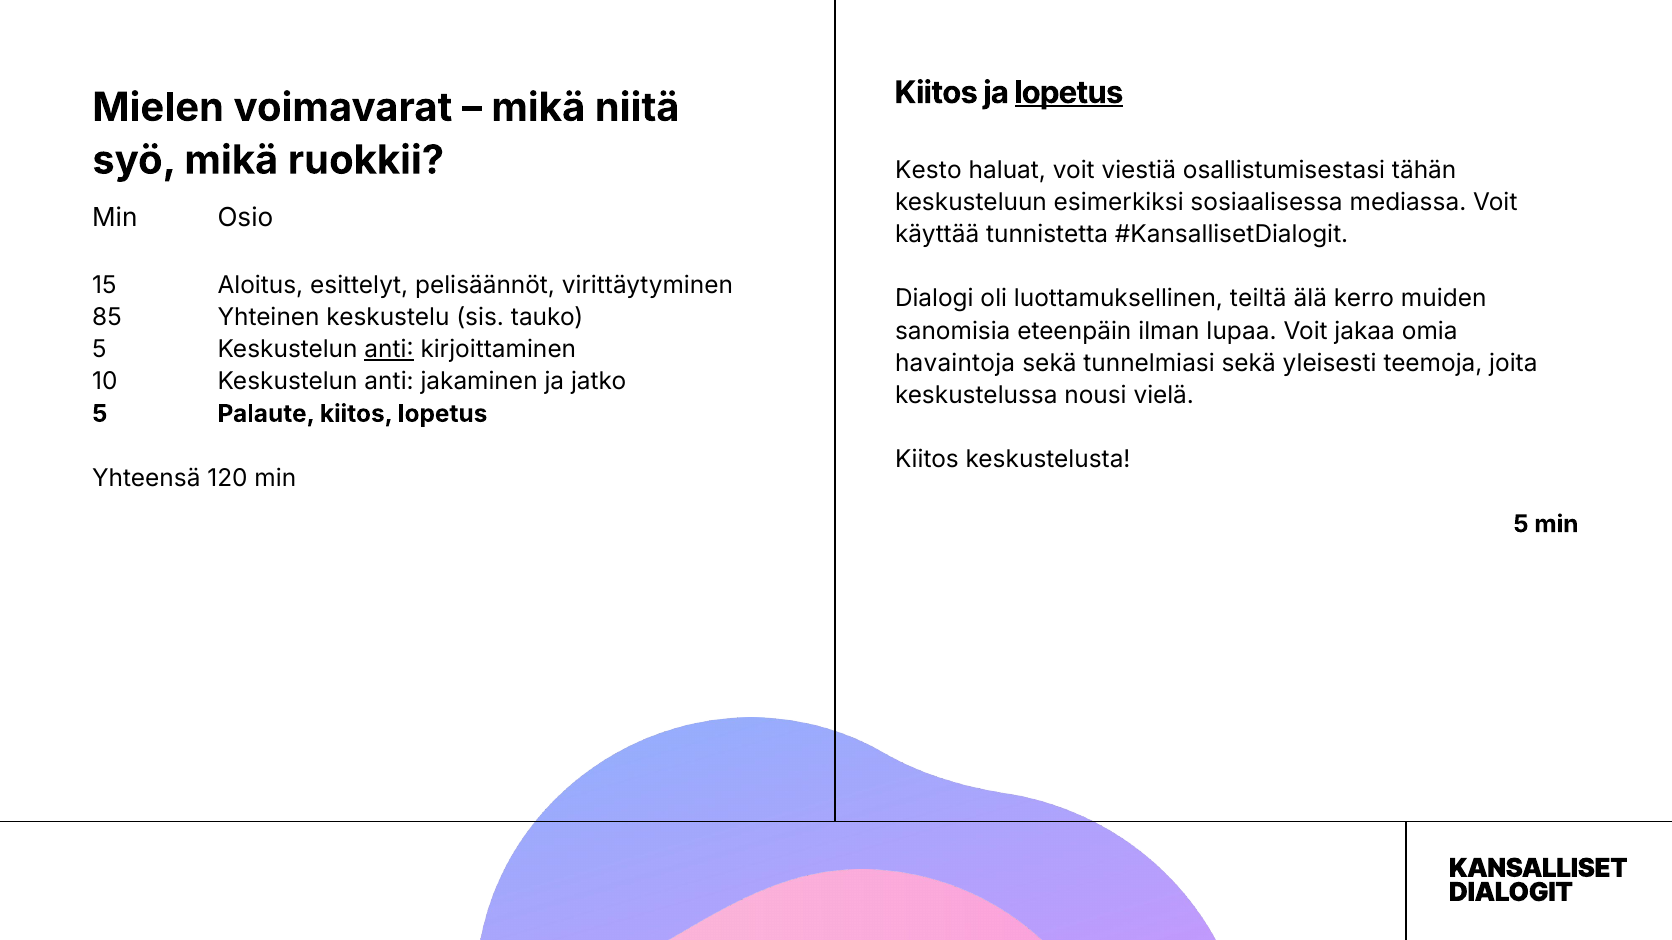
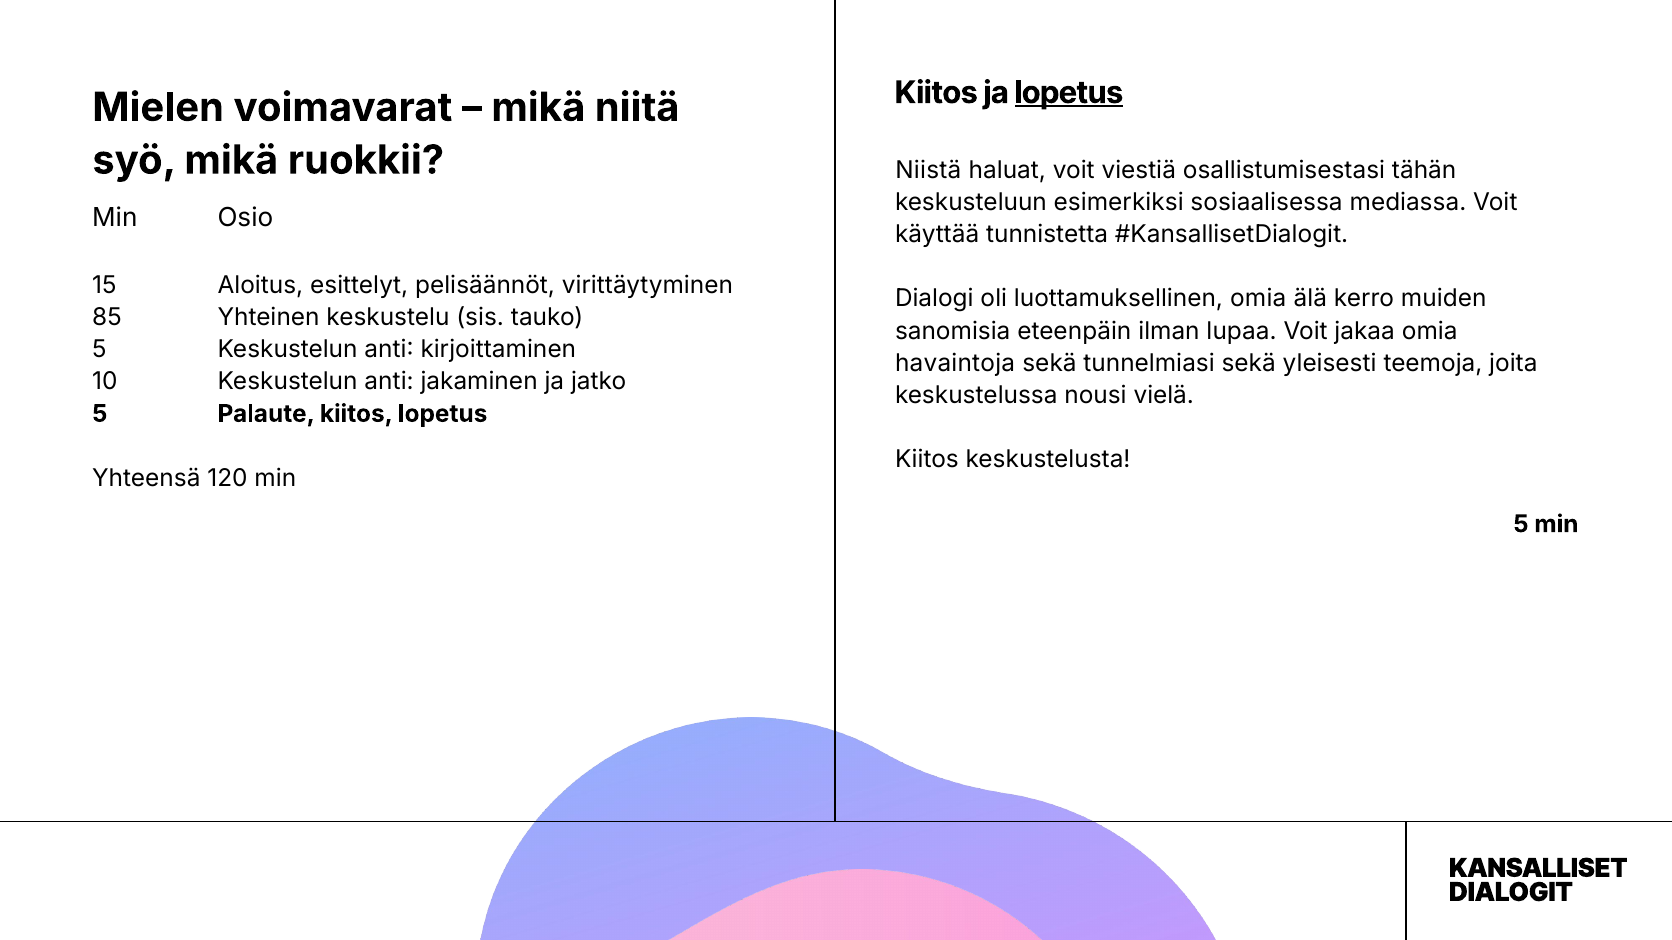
Kesto: Kesto -> Niistä (928, 170)
luottamuksellinen teiltä: teiltä -> omia (1258, 299)
anti underline: present -> none (389, 350)
